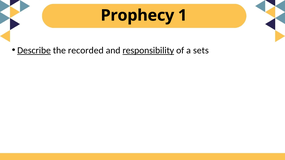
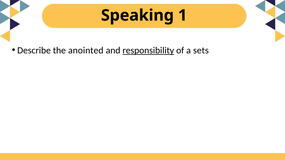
Prophecy: Prophecy -> Speaking (137, 15)
Describe underline: present -> none (34, 50)
recorded: recorded -> anointed (86, 50)
